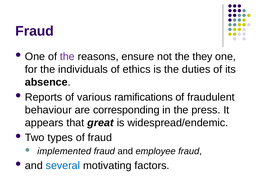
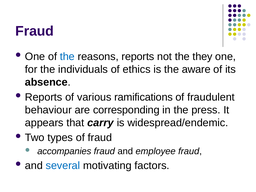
the colour: purple -> blue (67, 57)
reasons ensure: ensure -> reports (138, 57)
duties: duties -> aware (196, 69)
great: great -> carry (100, 123)
implemented: implemented -> accompanies (64, 151)
